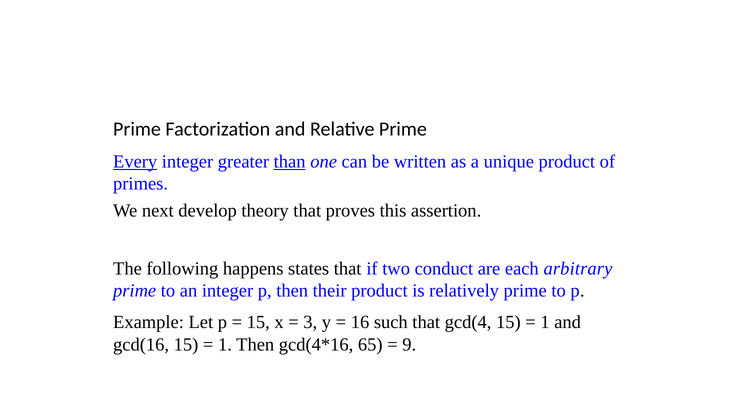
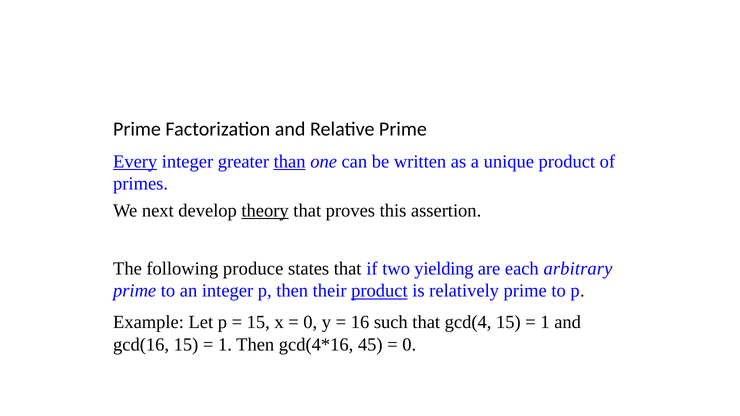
theory underline: none -> present (265, 211)
happens: happens -> produce (253, 269)
conduct: conduct -> yielding (444, 269)
product underline: none -> present (379, 291)
3: 3 -> 0 (310, 322)
65: 65 -> 45 (370, 345)
9: 9 -> 0 (409, 345)
